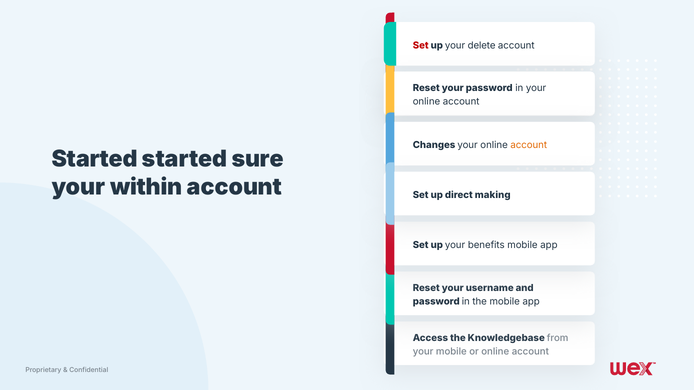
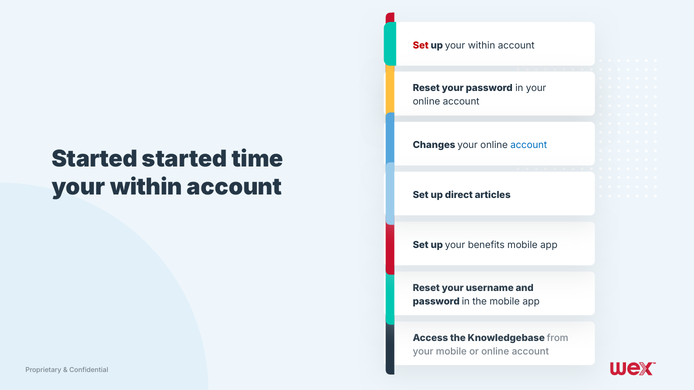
up your delete: delete -> within (482, 45)
account colour: orange -> blue (529, 145)
sure: sure -> time (258, 160)
making: making -> articles (493, 195)
